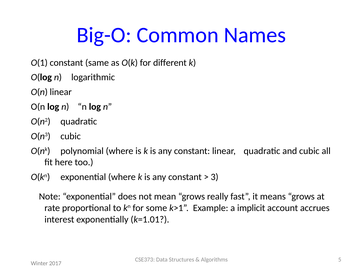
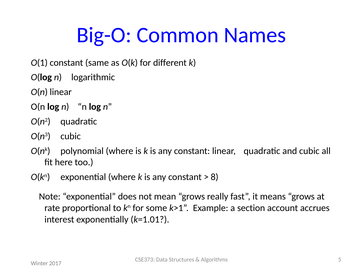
3: 3 -> 8 (215, 177)
implicit: implicit -> section (251, 208)
